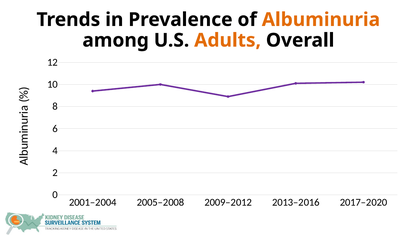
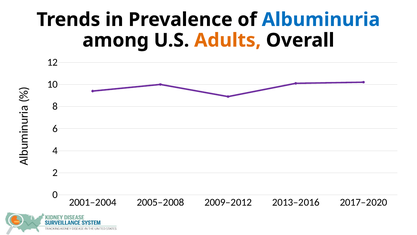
Albuminuria colour: orange -> blue (321, 20)
